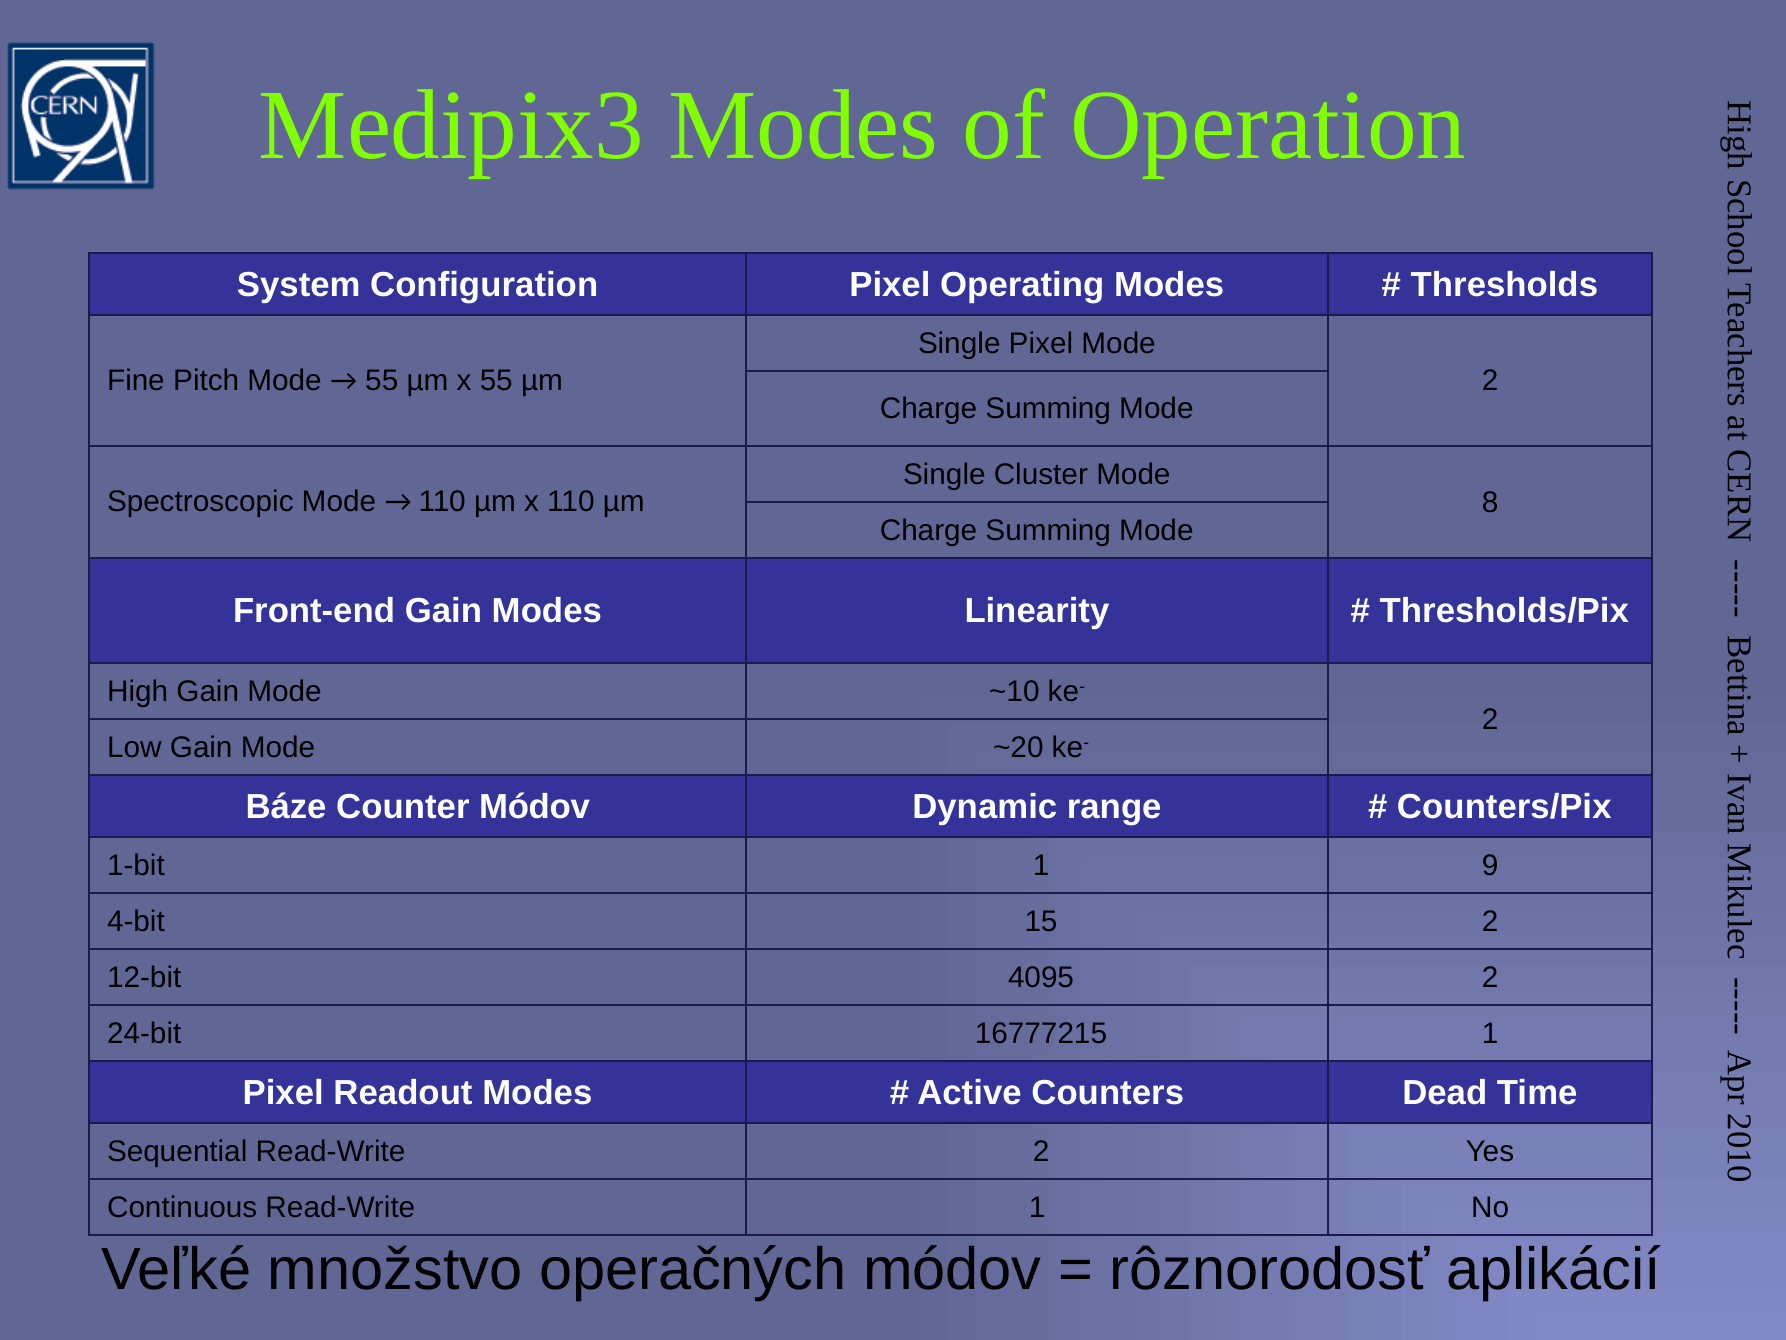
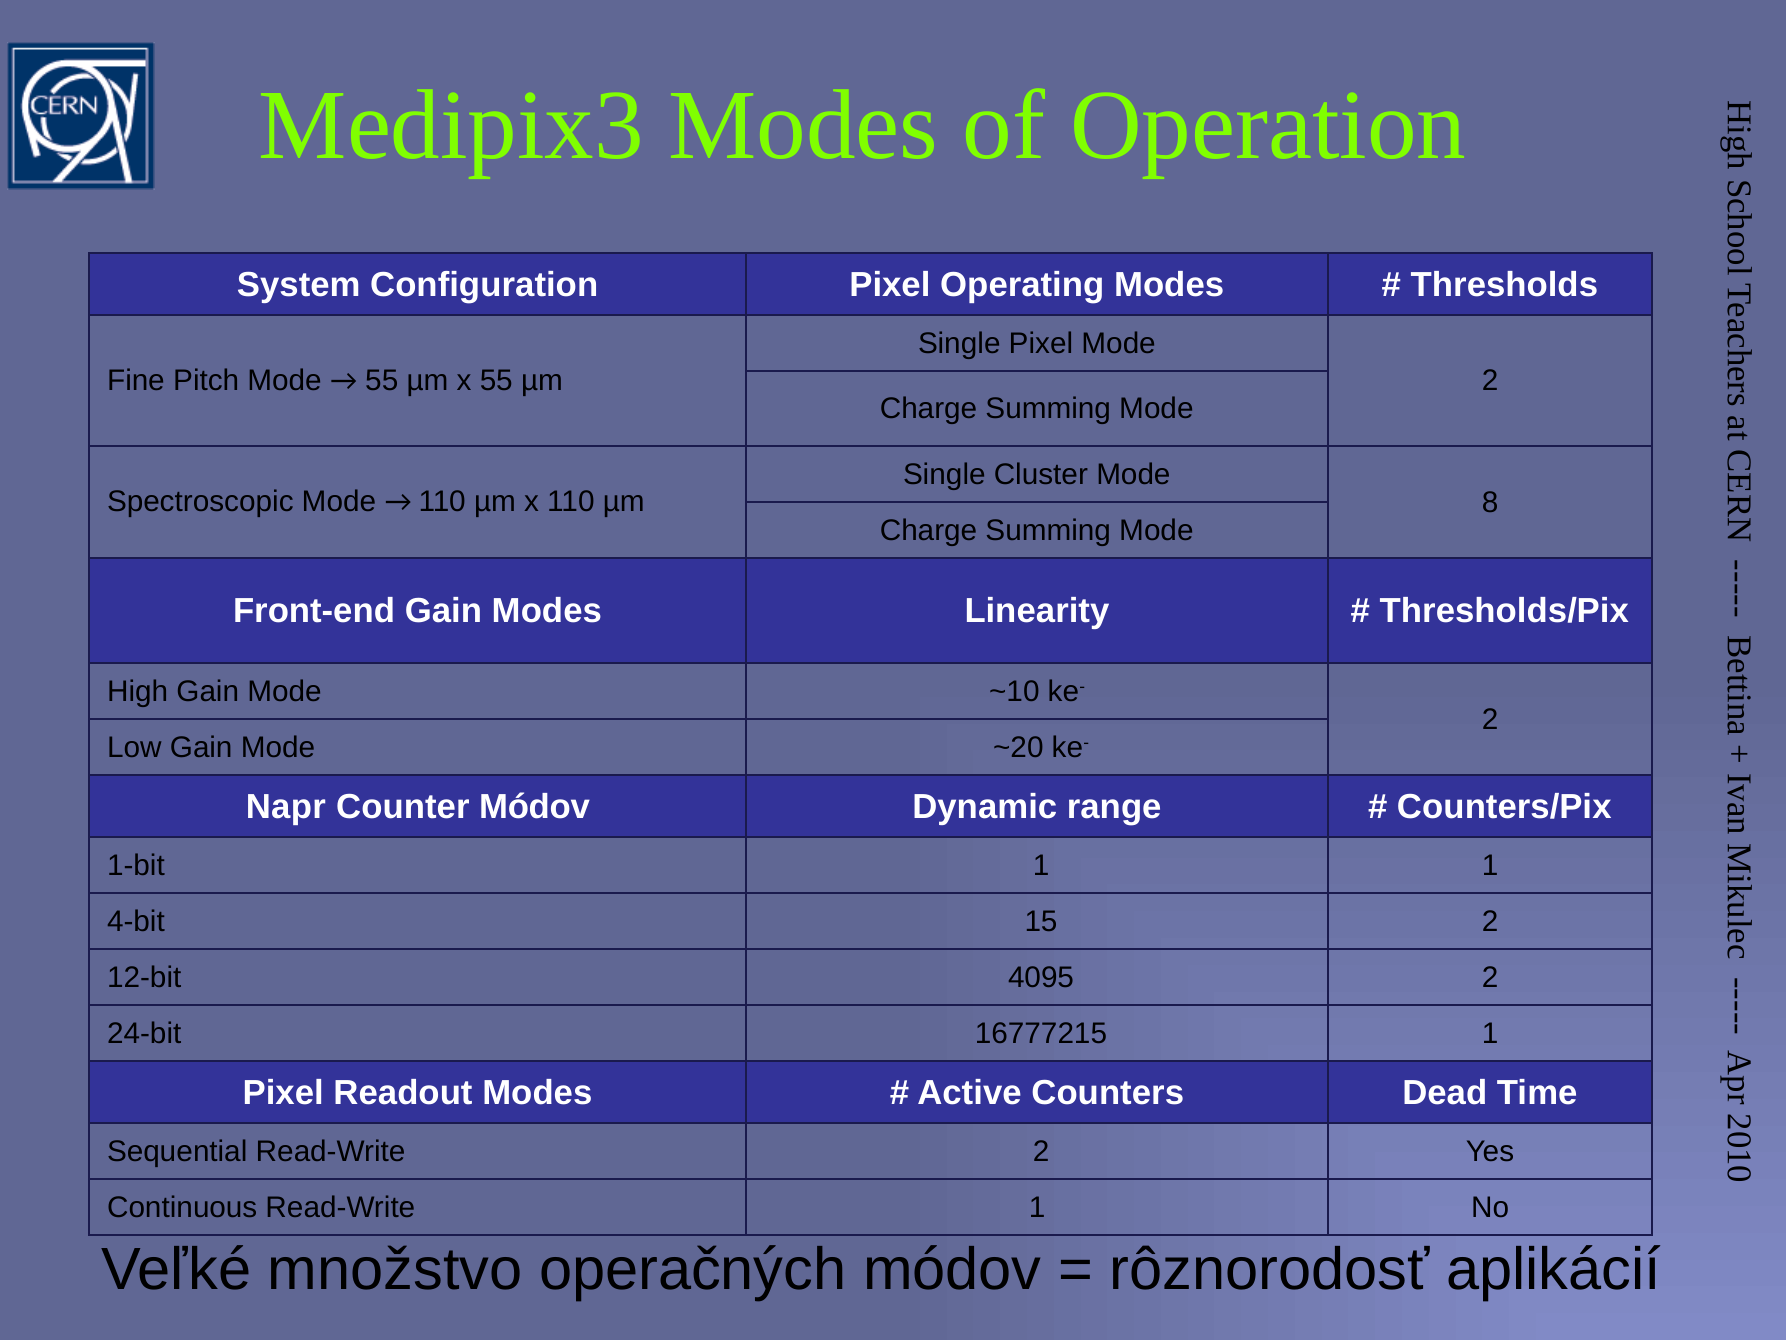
Báze: Báze -> Napr (286, 807)
1 9: 9 -> 1 (1490, 866)
